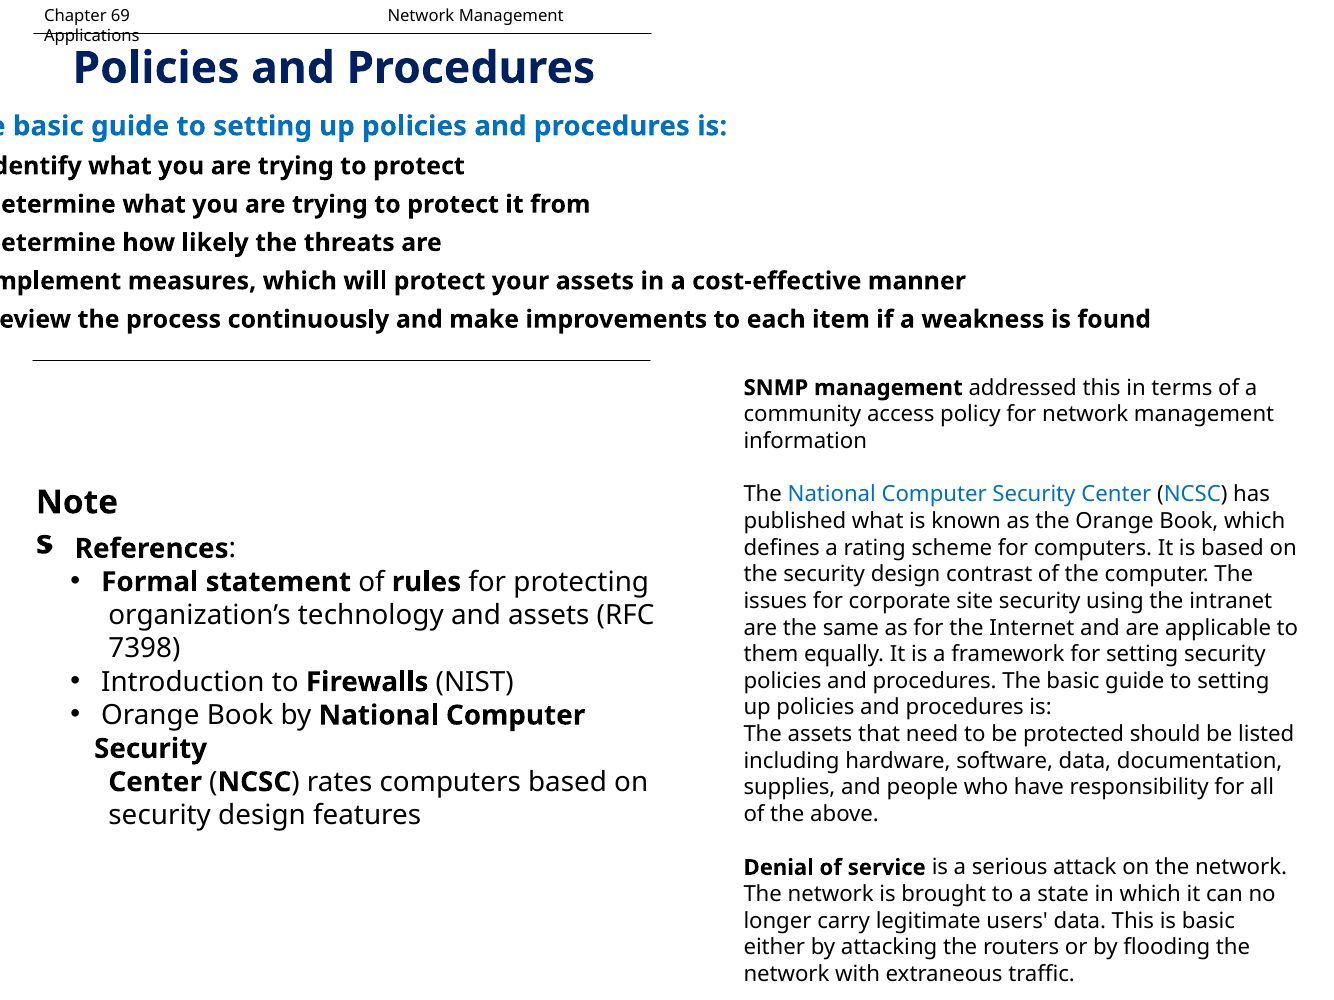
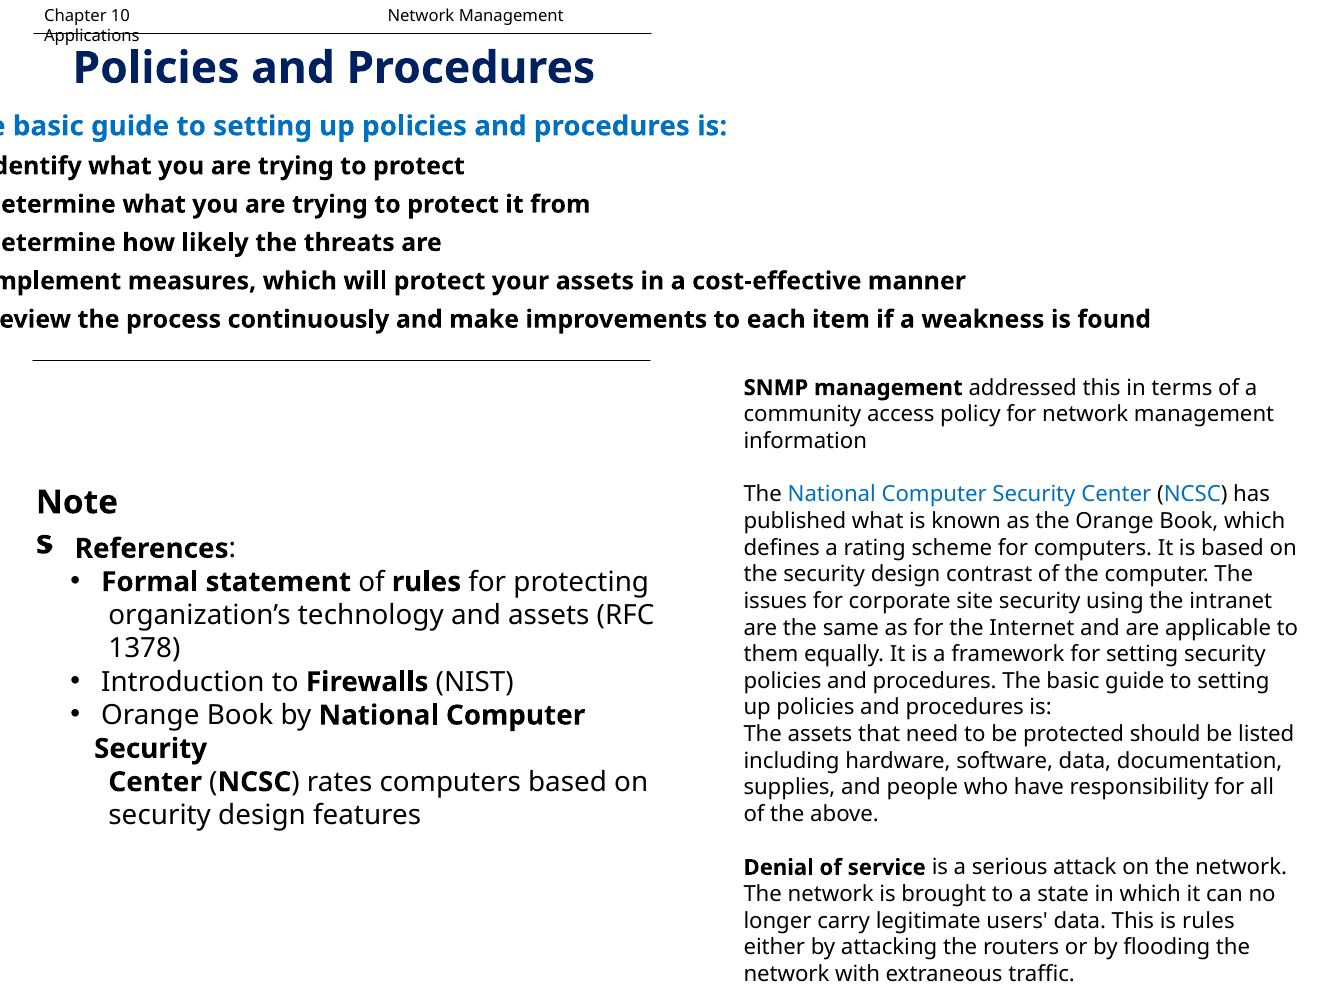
69: 69 -> 10 (121, 16)
7398: 7398 -> 1378 (144, 649)
is basic: basic -> rules (1208, 921)
